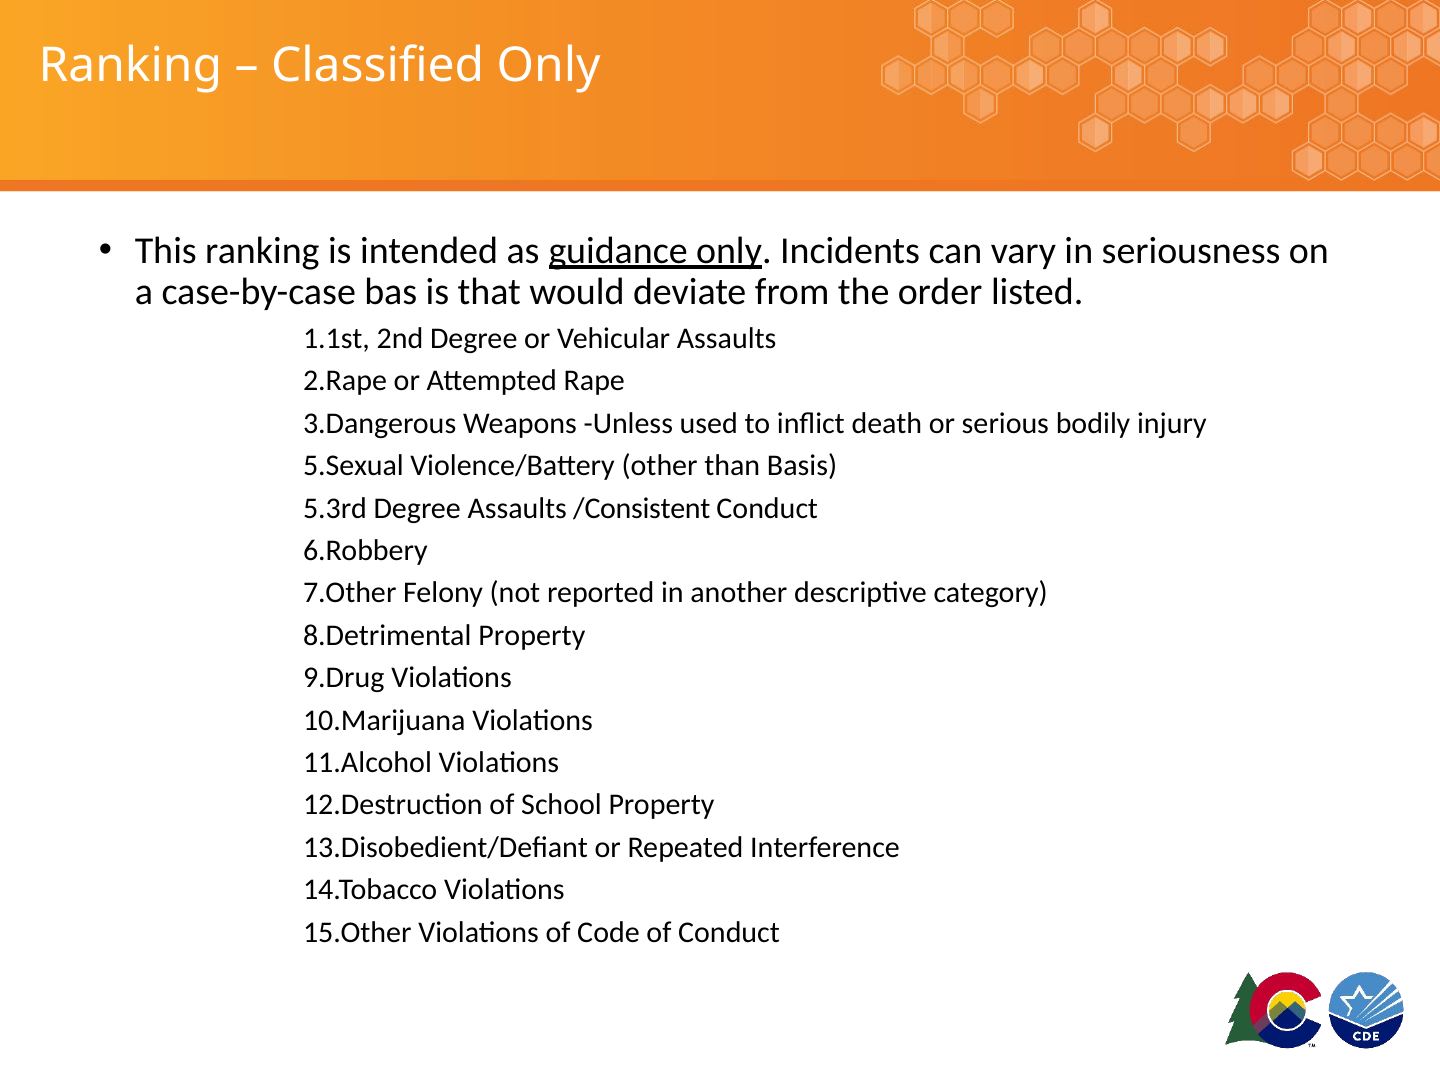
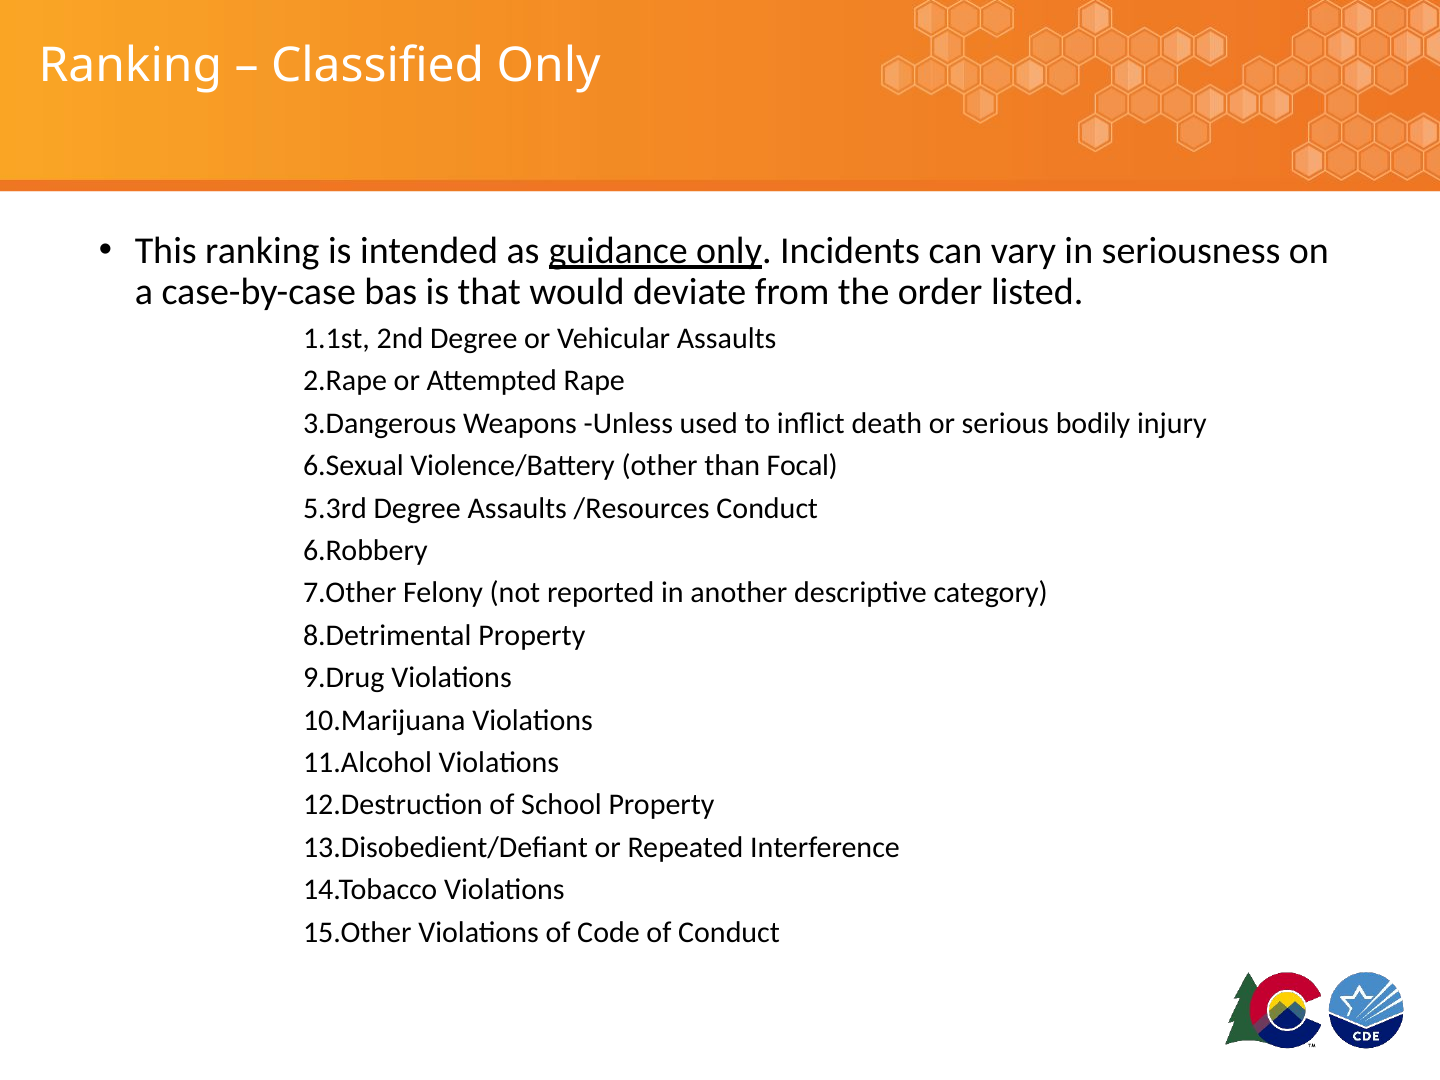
5.Sexual: 5.Sexual -> 6.Sexual (353, 466)
Basis: Basis -> Focal (802, 466)
/Consistent: /Consistent -> /Resources (642, 508)
